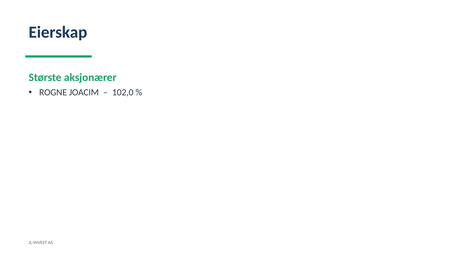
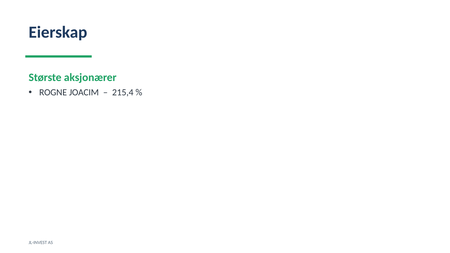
102,0: 102,0 -> 215,4 (123, 93)
